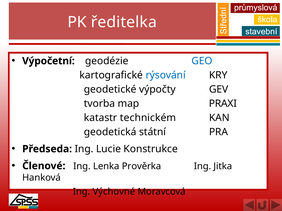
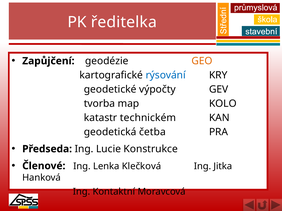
Výpočetní: Výpočetní -> Zapůjčení (48, 61)
GEO colour: blue -> orange (202, 61)
PRAXI: PRAXI -> KOLO (223, 104)
státní: státní -> četba (152, 132)
Prověrka: Prověrka -> Klečková (142, 167)
Výchovné: Výchovné -> Kontaktní (114, 192)
